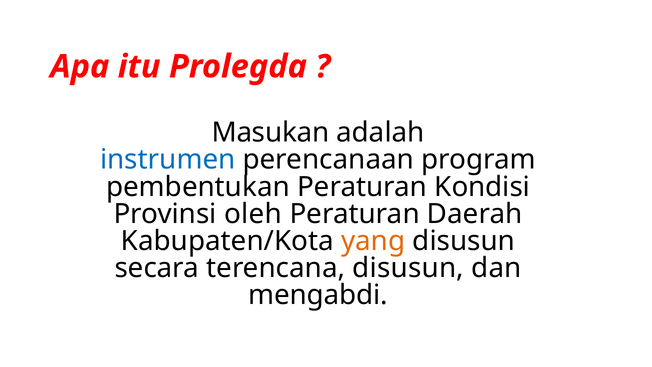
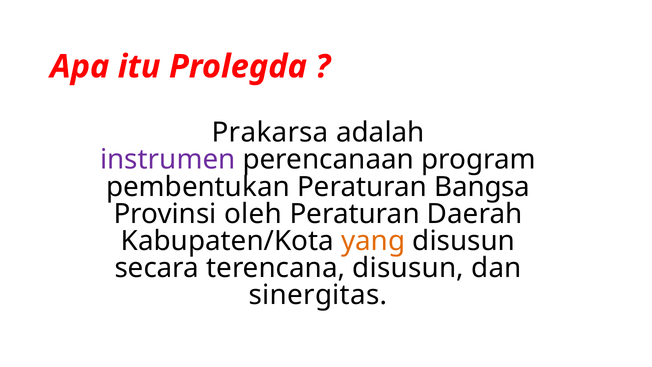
Masukan: Masukan -> Prakarsa (270, 133)
instrumen colour: blue -> purple (168, 160)
Kondisi: Kondisi -> Bangsa (482, 187)
mengabdi: mengabdi -> sinergitas (318, 295)
